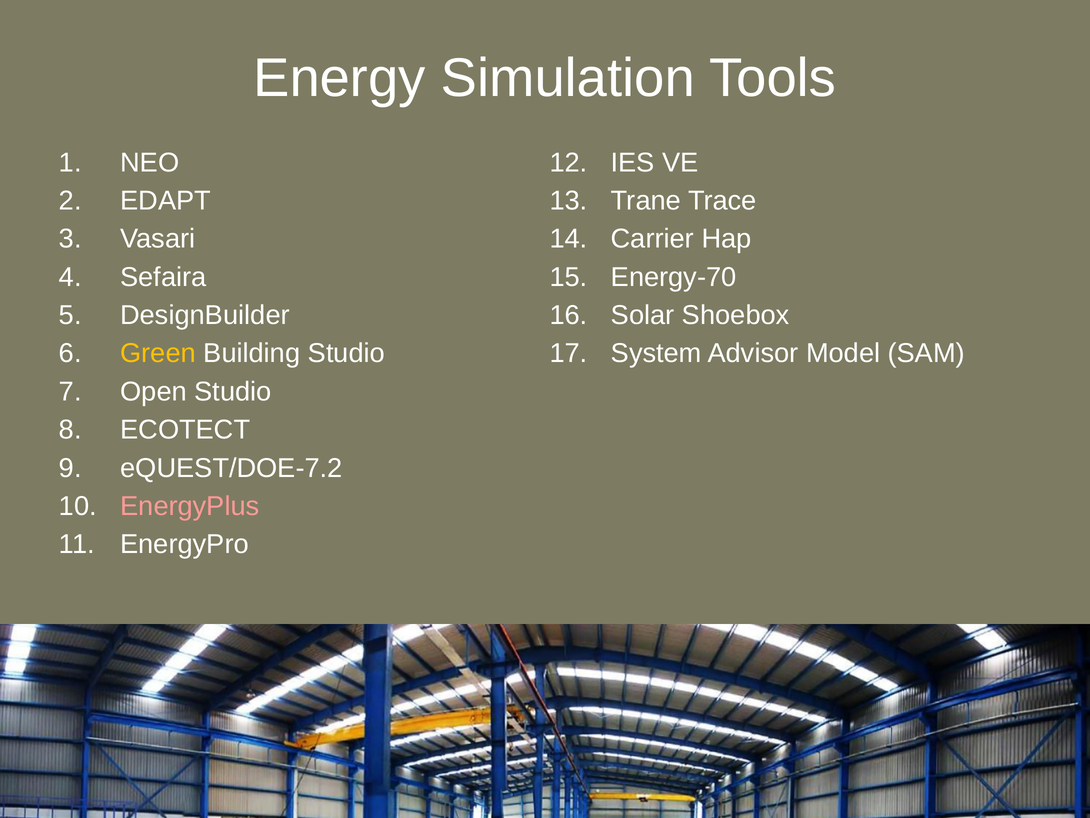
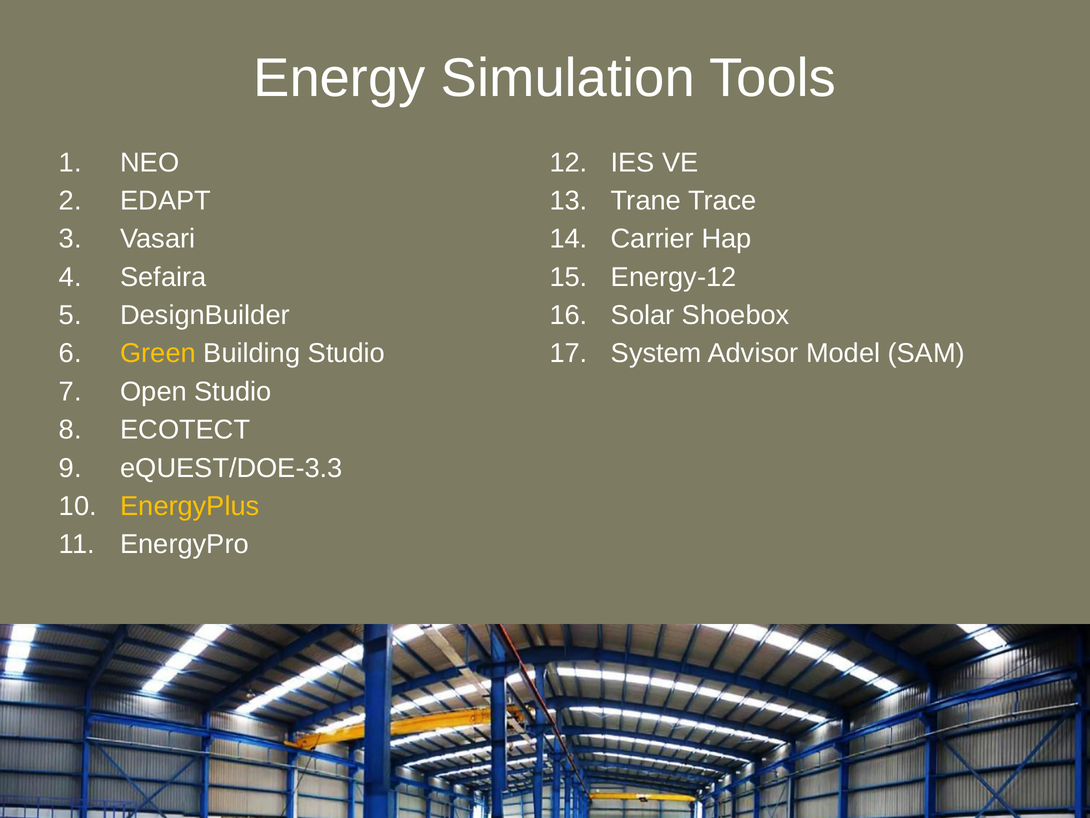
Energy-70: Energy-70 -> Energy-12 (674, 277)
eQUEST/DOE-7.2: eQUEST/DOE-7.2 -> eQUEST/DOE-3.3 (231, 468)
EnergyPlus colour: pink -> yellow (190, 506)
